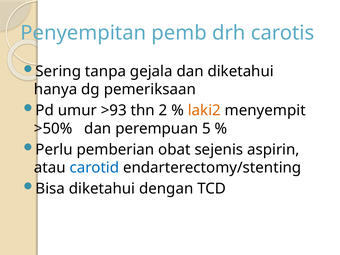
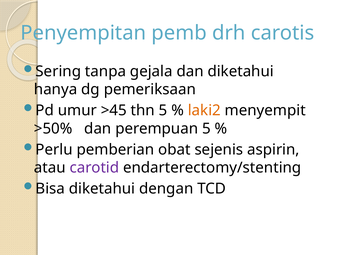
>93: >93 -> >45 (114, 110)
thn 2: 2 -> 5 (163, 110)
carotid colour: blue -> purple (94, 168)
